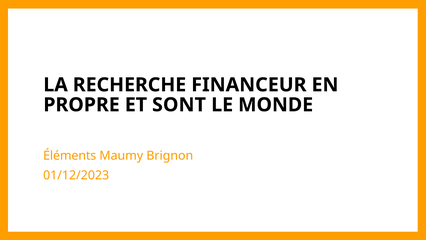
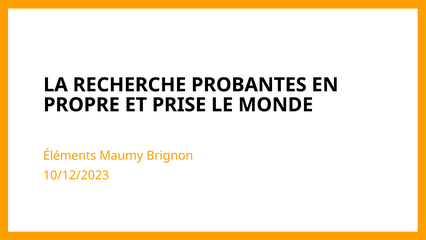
FINANCEUR: FINANCEUR -> PROBANTES (249, 85)
SONT: SONT -> PRISE (179, 105)
01/12/2023: 01/12/2023 -> 10/12/2023 (76, 175)
